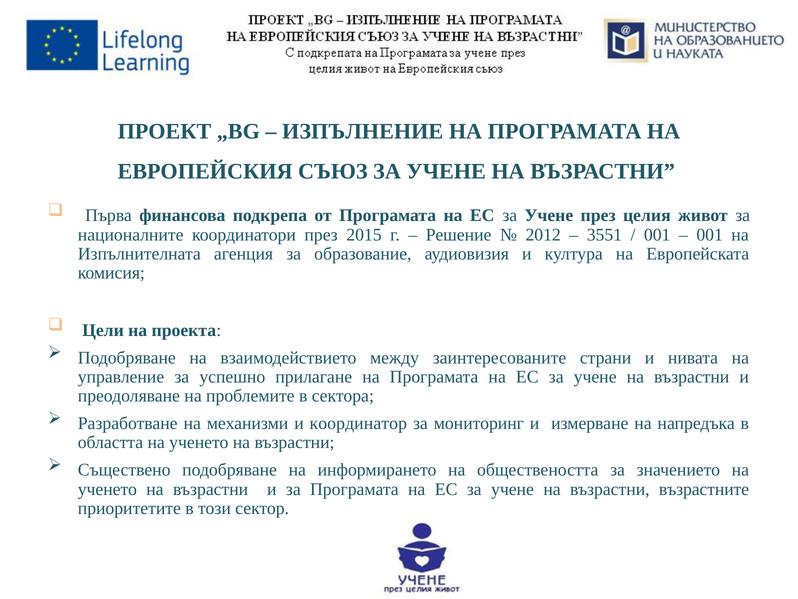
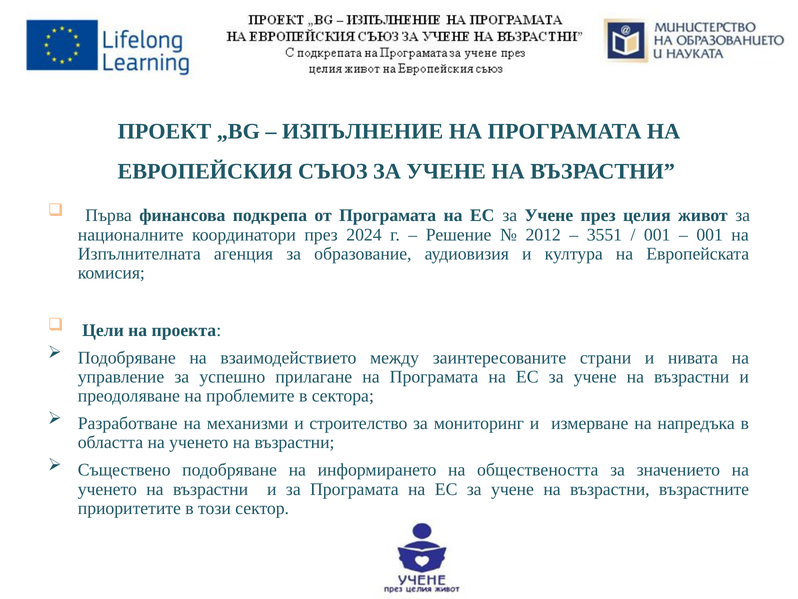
2015: 2015 -> 2024 (364, 234)
координатор: координатор -> строителство (358, 423)
